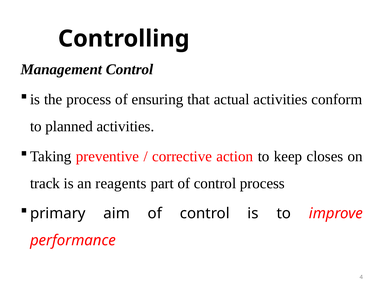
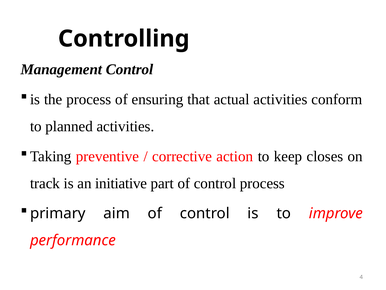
reagents: reagents -> initiative (121, 183)
